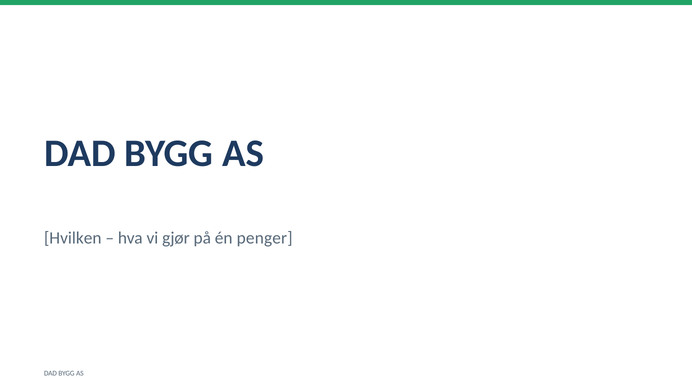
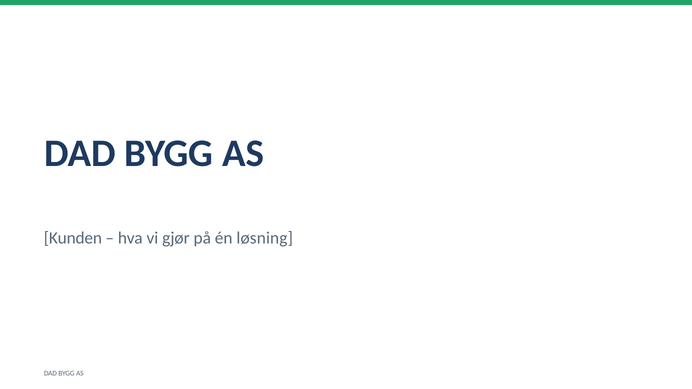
Hvilken: Hvilken -> Kunden (73, 238)
penger: penger -> løsning (265, 238)
